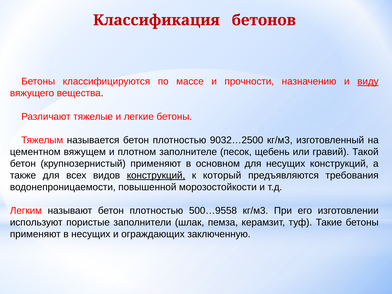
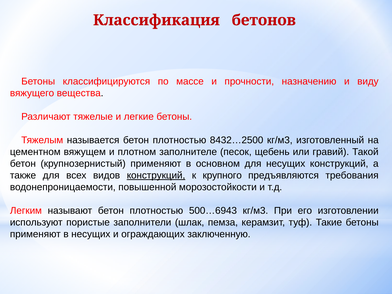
виду underline: present -> none (368, 81)
9032…2500: 9032…2500 -> 8432…2500 (237, 140)
который: который -> крупного (222, 175)
500…9558: 500…9558 -> 500…6943 (213, 211)
